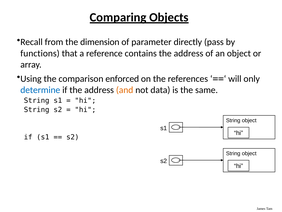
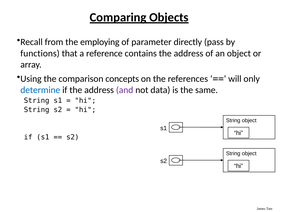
dimension: dimension -> employing (100, 42)
enforced: enforced -> concepts (122, 79)
and colour: orange -> purple (125, 90)
